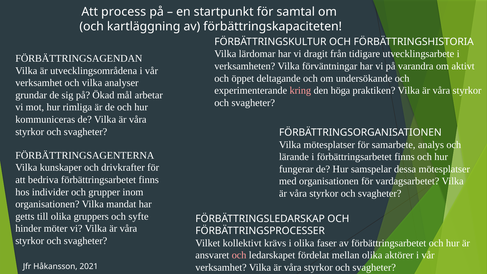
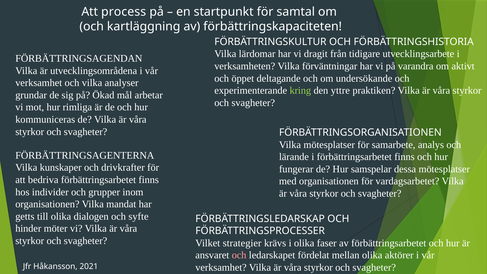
kring colour: pink -> light green (300, 91)
höga: höga -> yttre (340, 91)
gruppers: gruppers -> dialogen (91, 216)
kollektivt: kollektivt -> strategier (242, 243)
